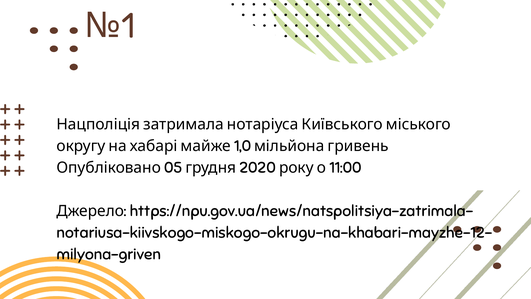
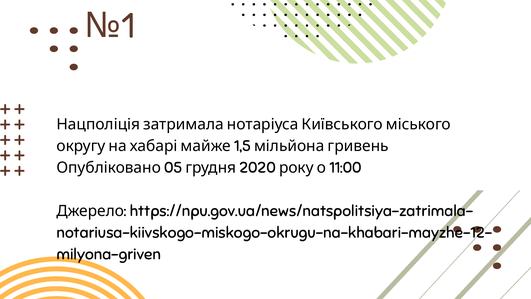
1,0: 1,0 -> 1,5 (242, 146)
